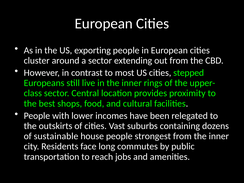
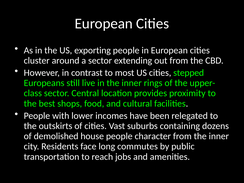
sustainable: sustainable -> demolished (56, 136)
strongest: strongest -> character (153, 136)
